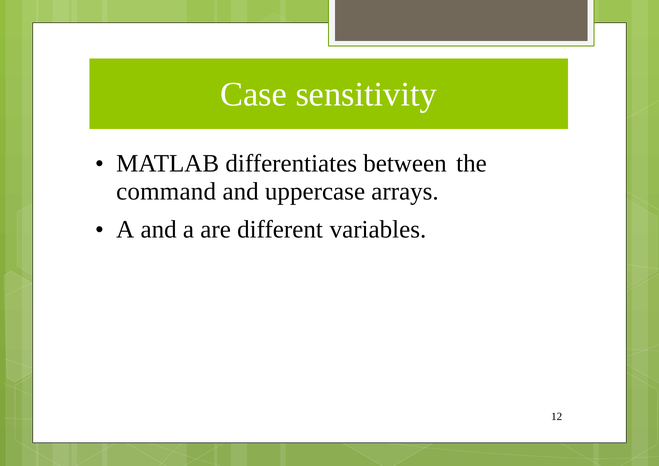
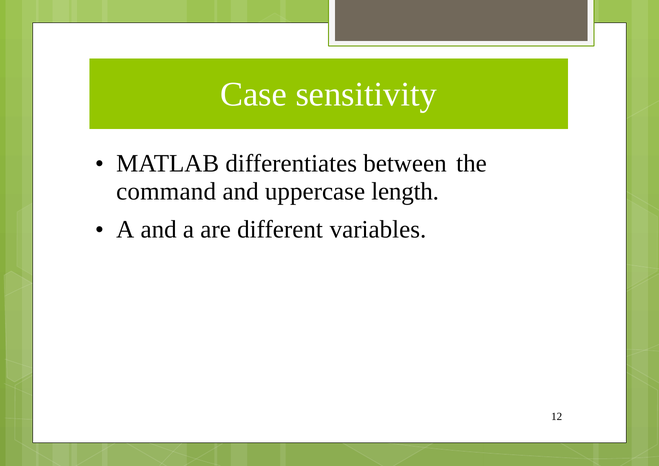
arrays: arrays -> length (405, 191)
